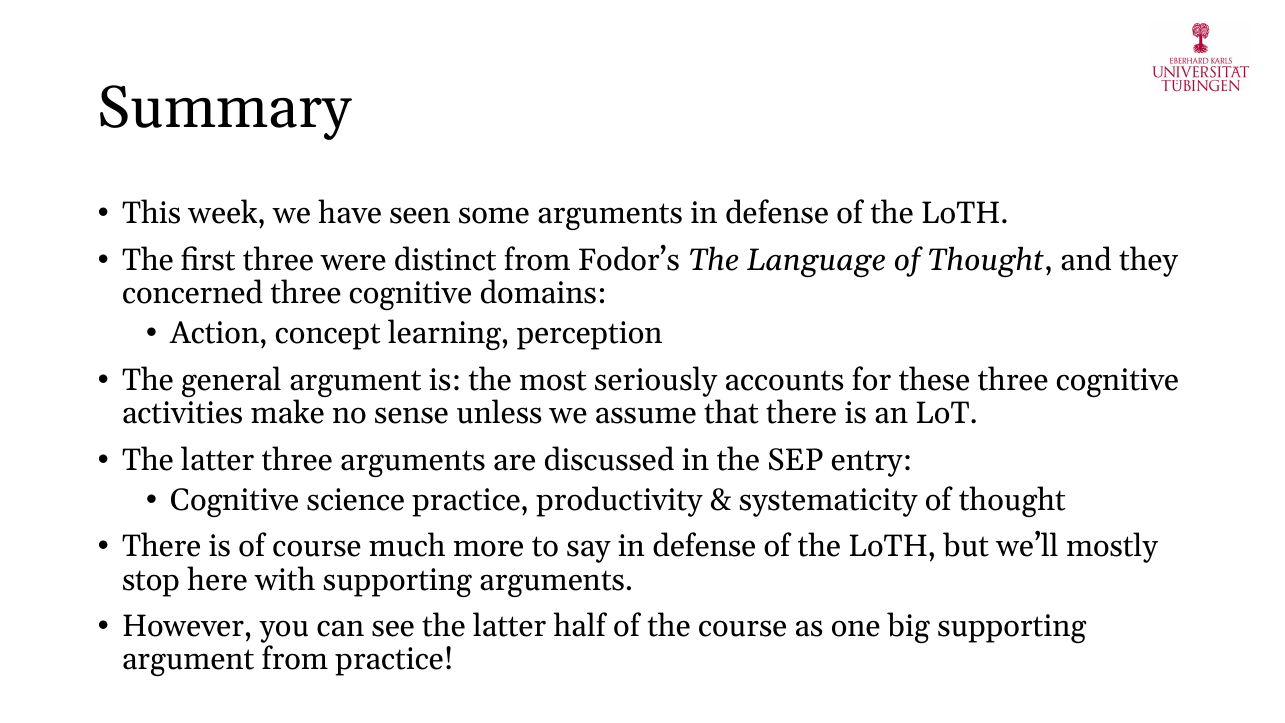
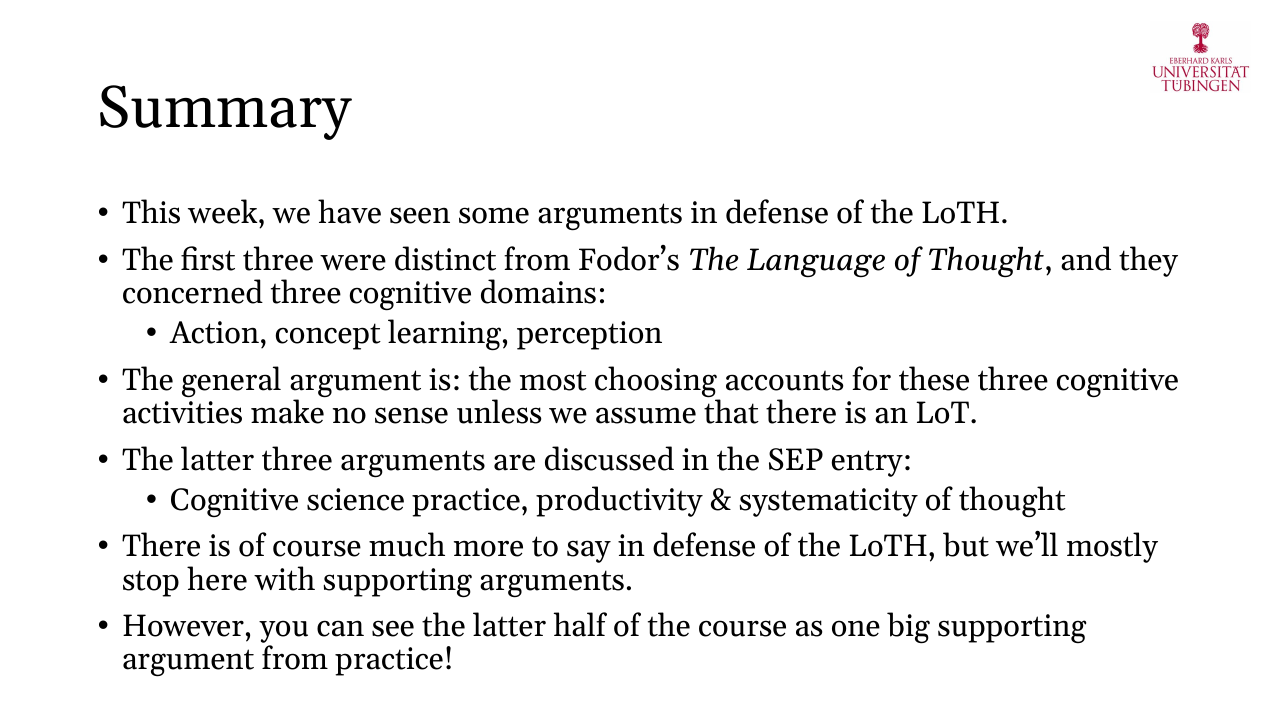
seriously: seriously -> choosing (656, 380)
